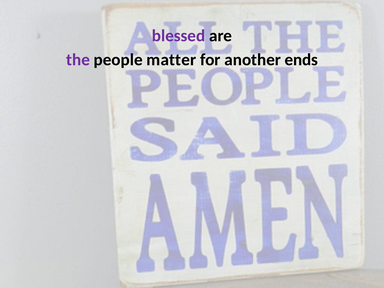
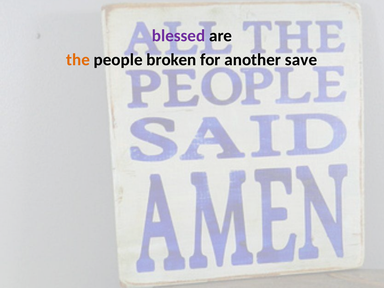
the colour: purple -> orange (78, 60)
matter: matter -> broken (171, 60)
ends: ends -> save (301, 60)
